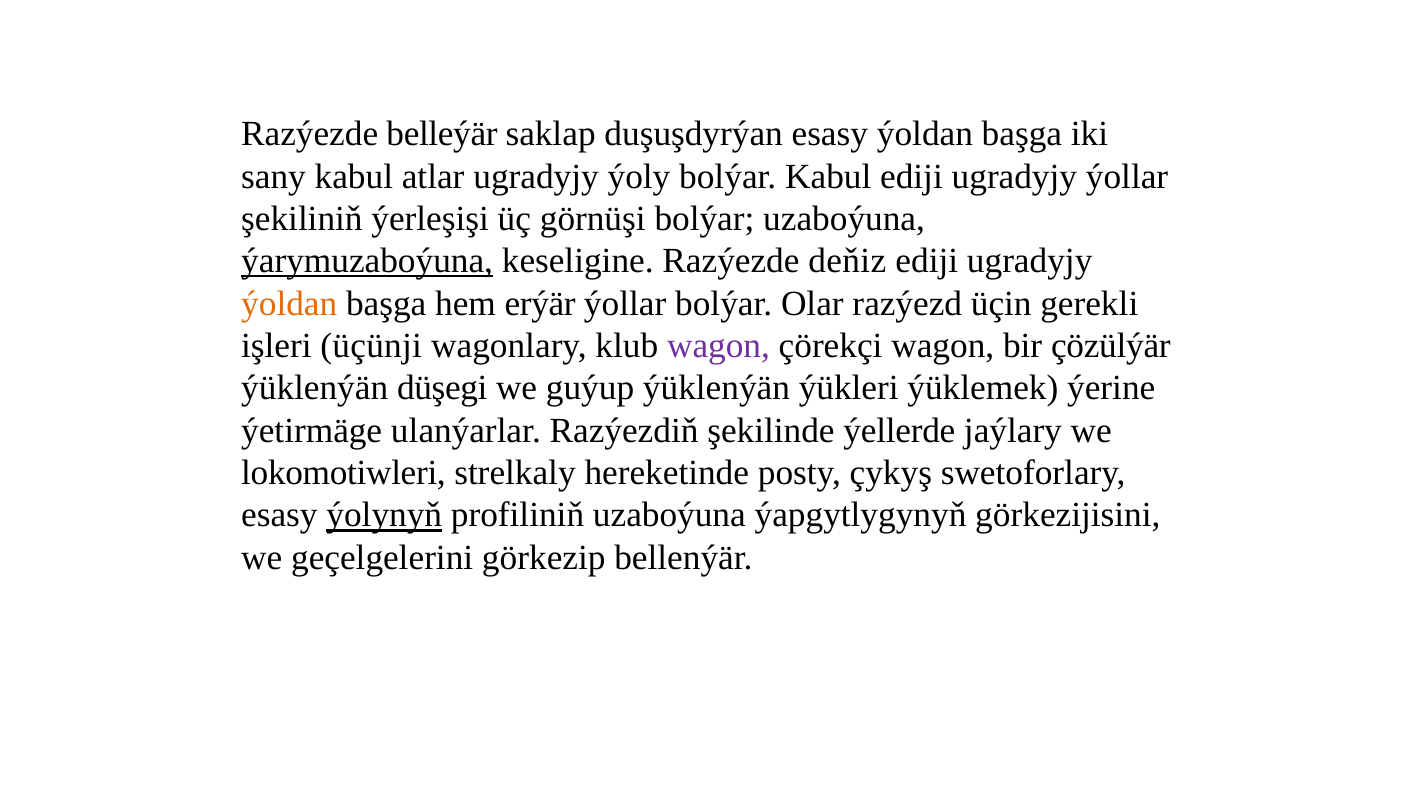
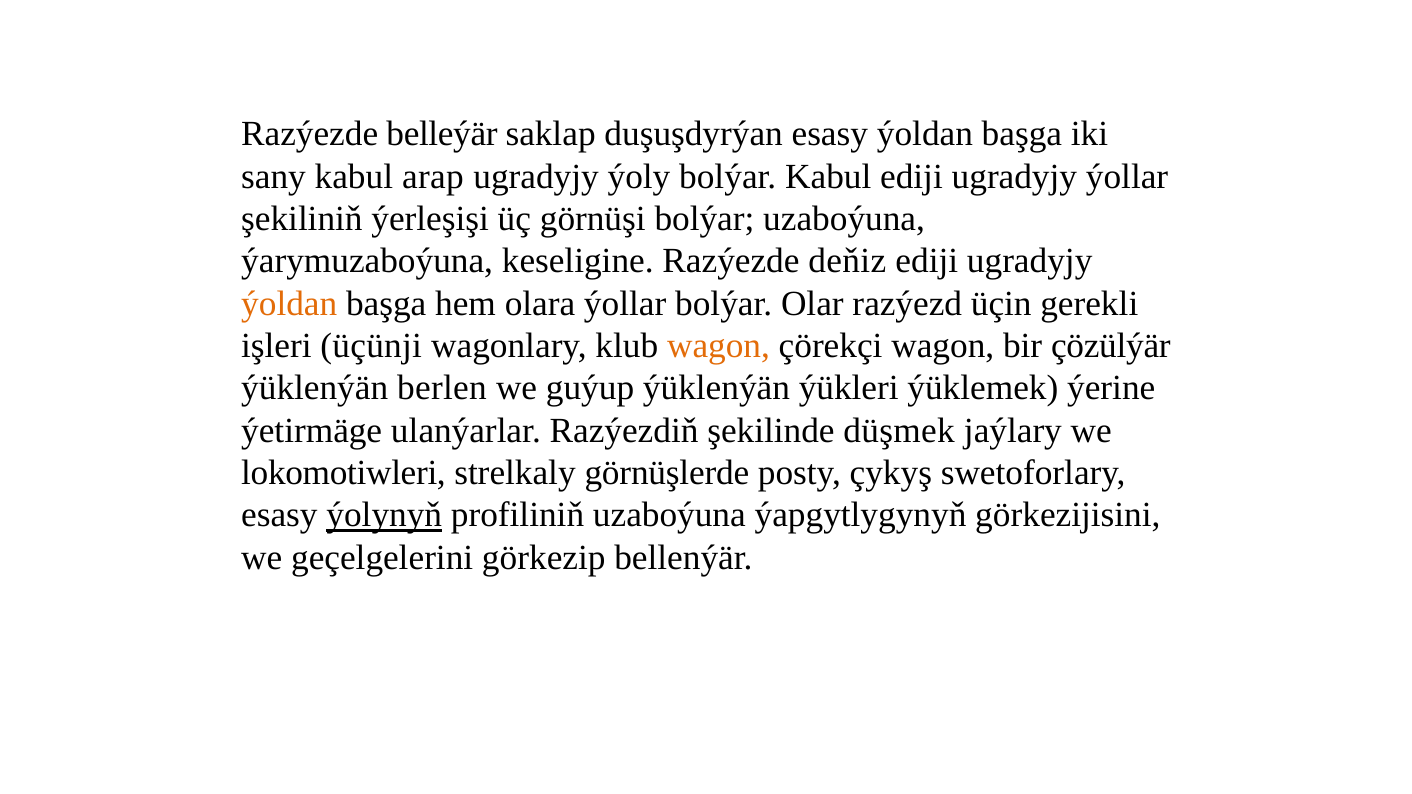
atlar: atlar -> arap (433, 177)
ýarymuzaboýuna underline: present -> none (367, 261)
erýär: erýär -> olara (540, 304)
wagon colour: purple -> orange (718, 346)
düşegi: düşegi -> berlen (442, 388)
ýellerde: ýellerde -> düşmek (899, 431)
hereketinde: hereketinde -> görnüşlerde (667, 473)
